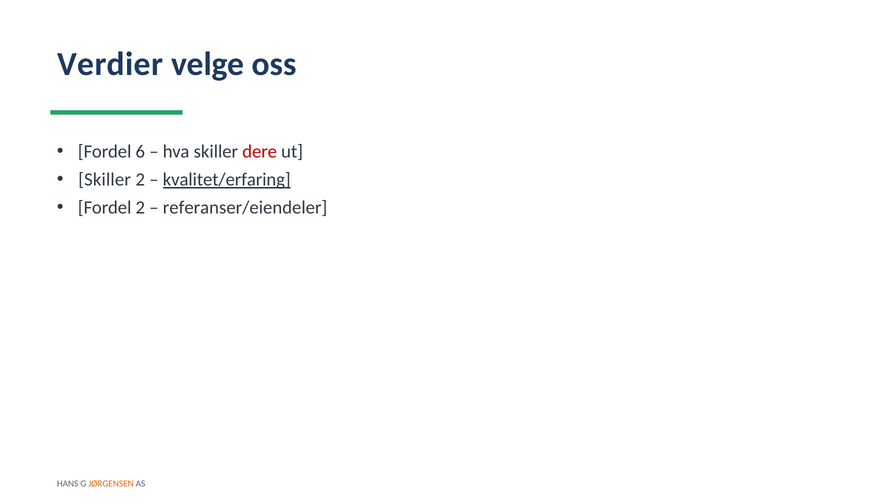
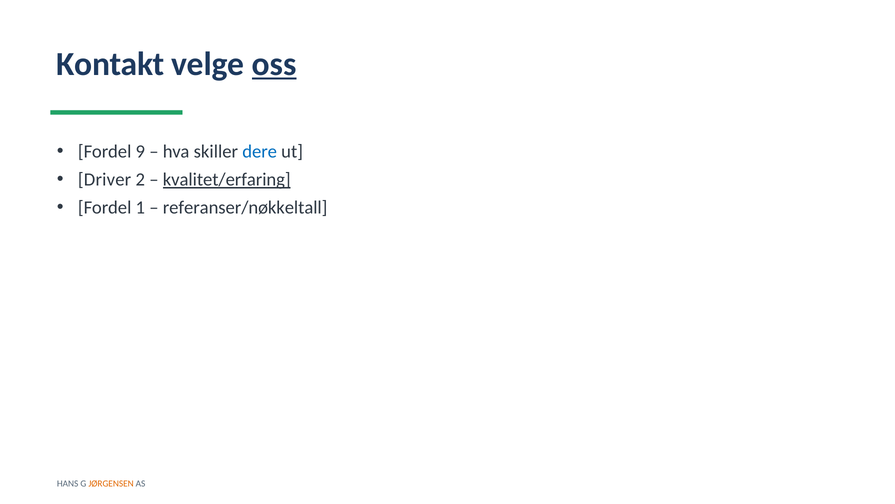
Verdier: Verdier -> Kontakt (110, 64)
oss underline: none -> present (274, 64)
6: 6 -> 9 (140, 152)
dere colour: red -> blue (260, 152)
Skiller: Skiller -> Driver (105, 180)
Fordel 2: 2 -> 1 (140, 208)
referanser/eiendeler: referanser/eiendeler -> referanser/nøkkeltall (245, 208)
